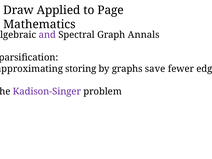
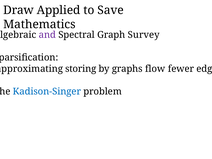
Page: Page -> Save (111, 10)
Annals: Annals -> Survey (144, 35)
save: save -> flow (155, 69)
Kadison-Singer colour: purple -> blue (47, 91)
